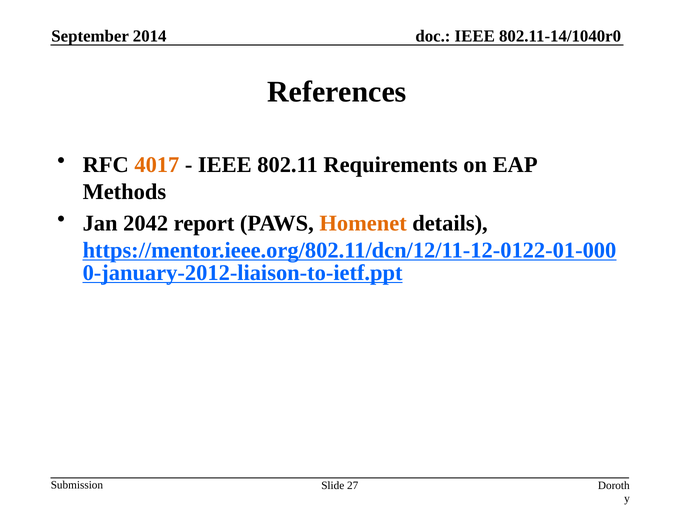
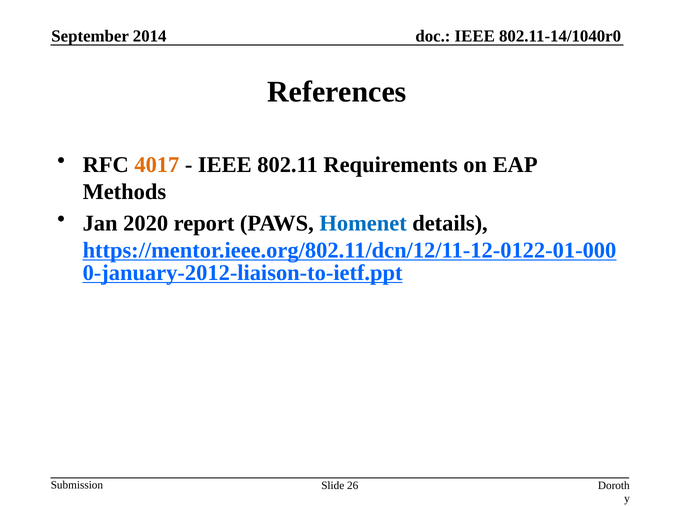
2042: 2042 -> 2020 (146, 223)
Homenet colour: orange -> blue (363, 223)
27: 27 -> 26 (353, 485)
